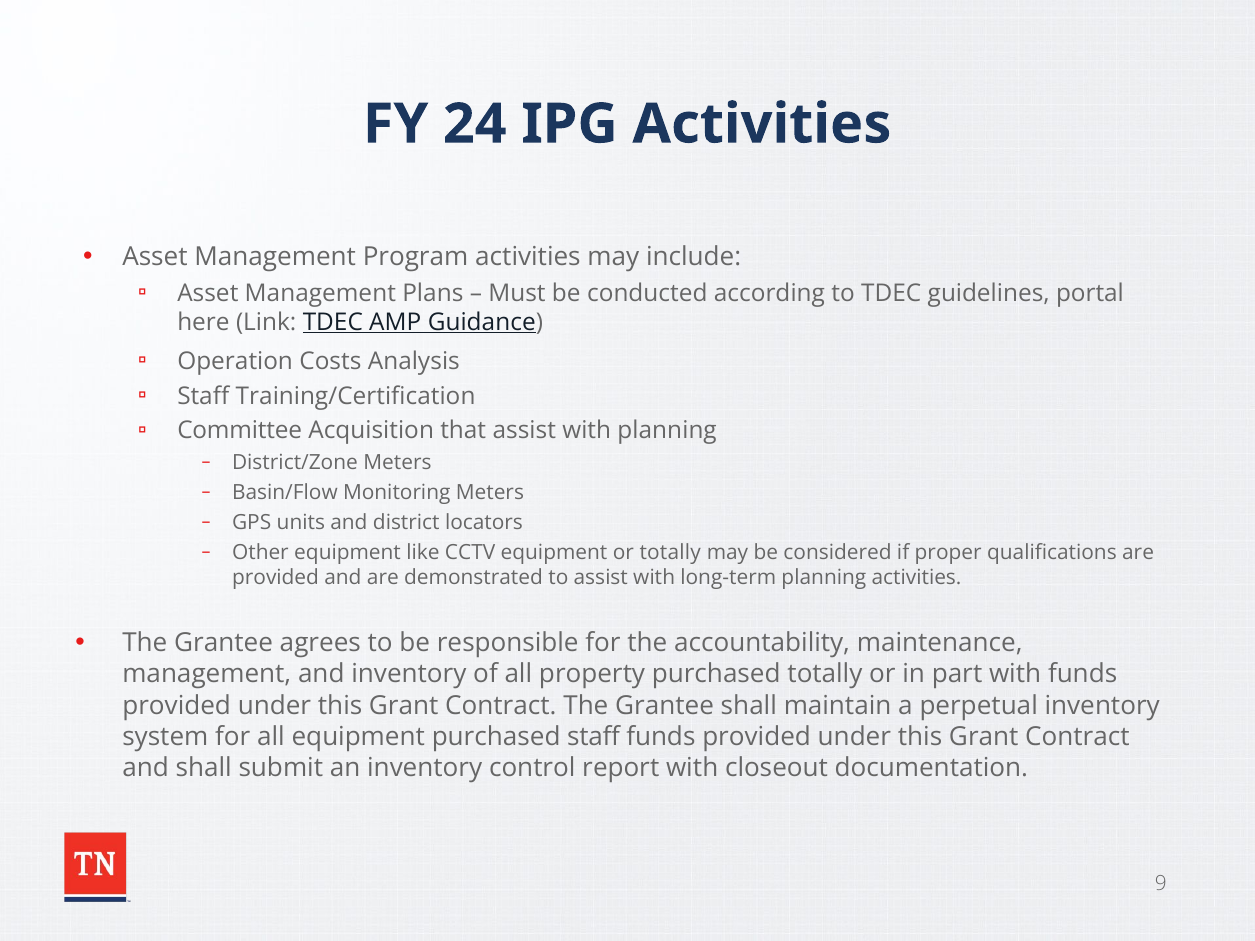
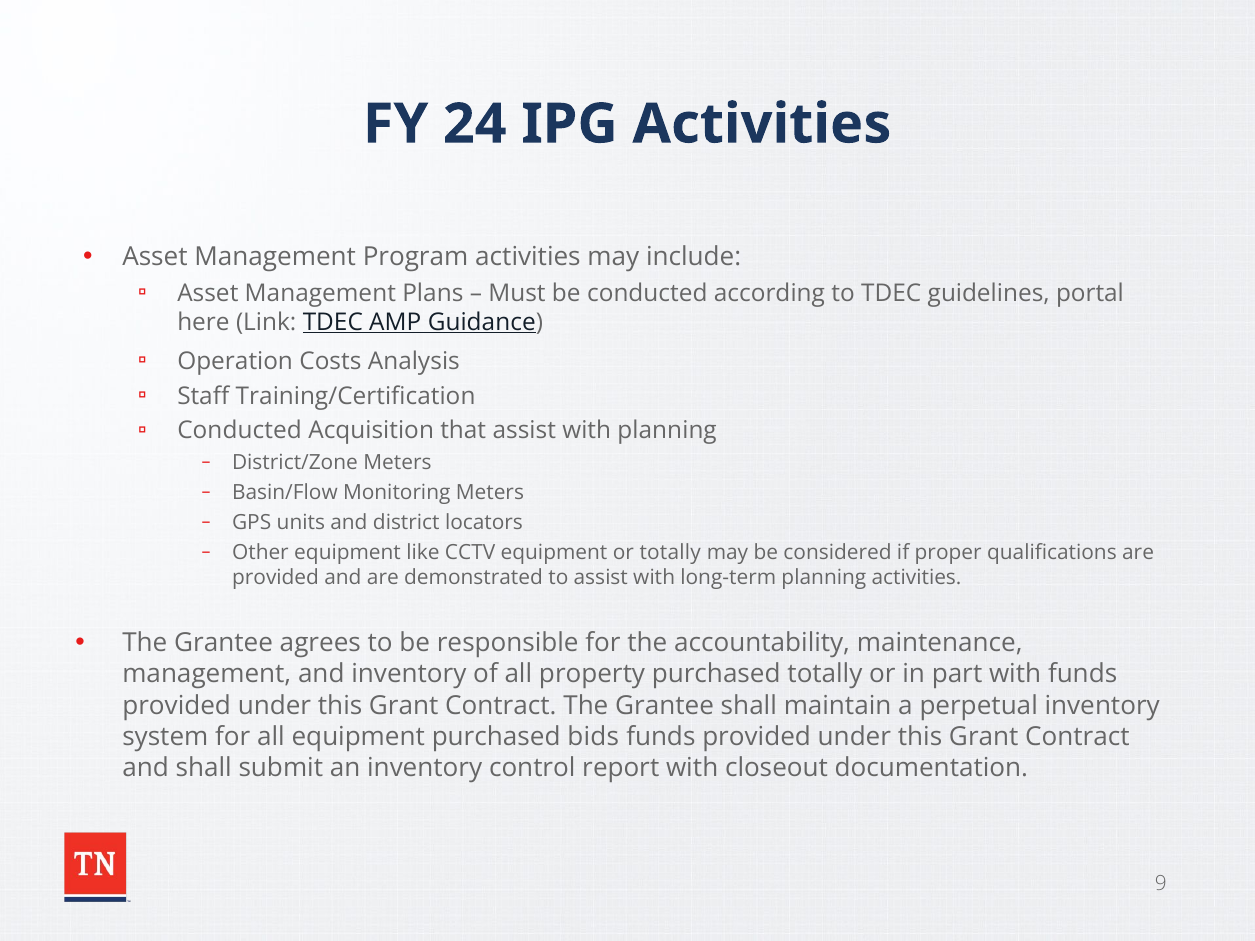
Committee: Committee -> Conducted (240, 431)
purchased staff: staff -> bids (593, 737)
